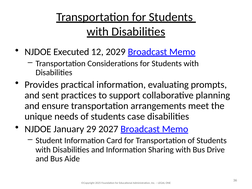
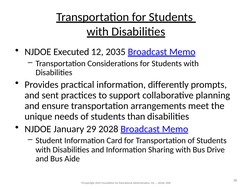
2029: 2029 -> 2035 (116, 52)
evaluating: evaluating -> differently (168, 85)
case: case -> than (136, 116)
2027: 2027 -> 2028 (108, 129)
